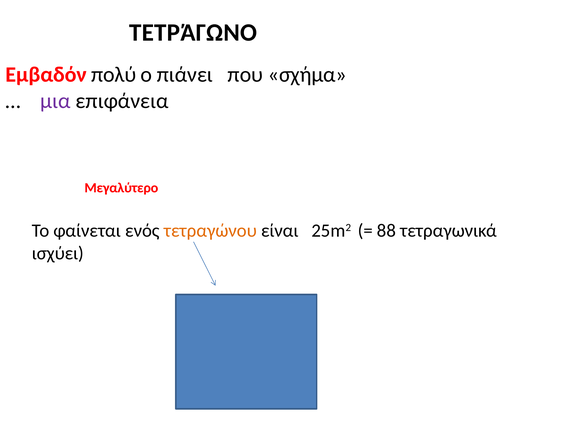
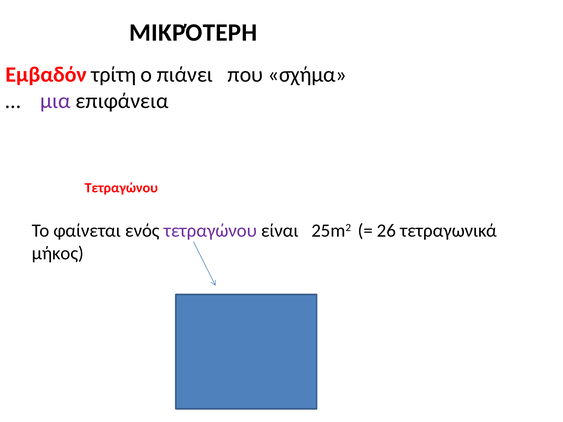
ΤΕΤΡΆΓΩΝΟ: ΤΕΤΡΆΓΩΝΟ -> ΜΙΚΡΌΤΕΡΗ (193, 33)
πολύ: πολύ -> τρίτη (114, 75)
Μεγαλύτερο: Μεγαλύτερο -> Τετραγώνου (121, 188)
τετραγώνου colour: orange -> purple (210, 231)
88: 88 -> 26 (386, 231)
ισχύει: ισχύει -> μήκος (58, 253)
